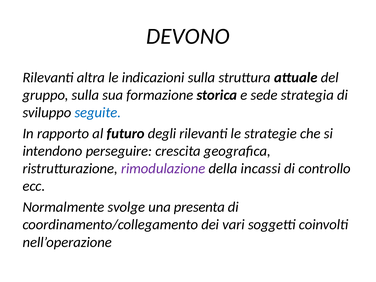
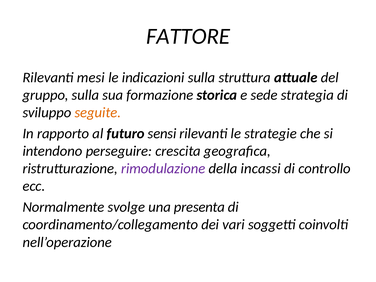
DEVONO: DEVONO -> FATTORE (188, 36)
altra: altra -> mesi (91, 77)
seguite colour: blue -> orange (98, 113)
degli: degli -> sensi (162, 133)
